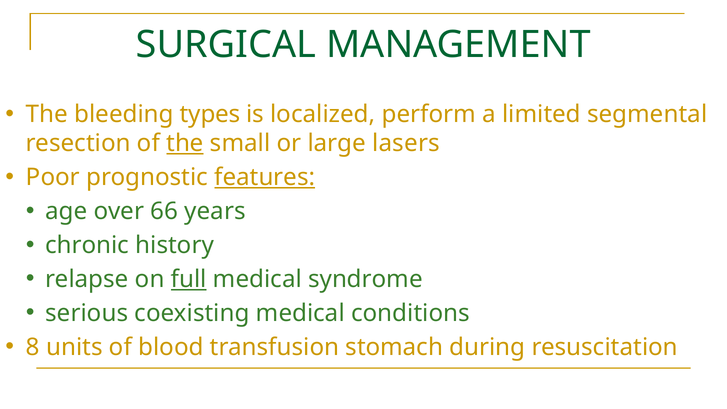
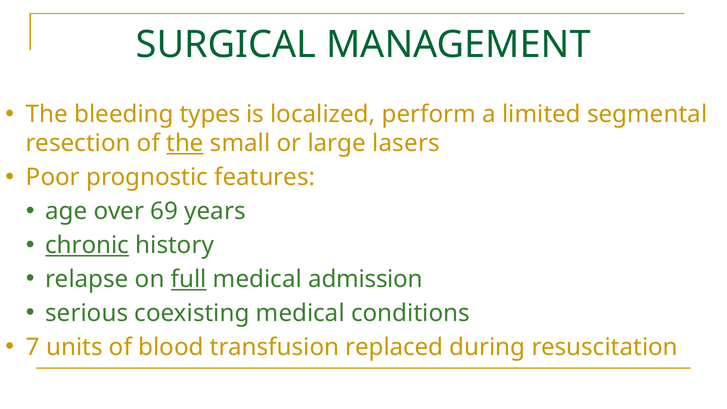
features underline: present -> none (265, 177)
66: 66 -> 69 (164, 211)
chronic underline: none -> present (87, 245)
syndrome: syndrome -> admission (366, 279)
8: 8 -> 7 (33, 347)
stomach: stomach -> replaced (394, 347)
